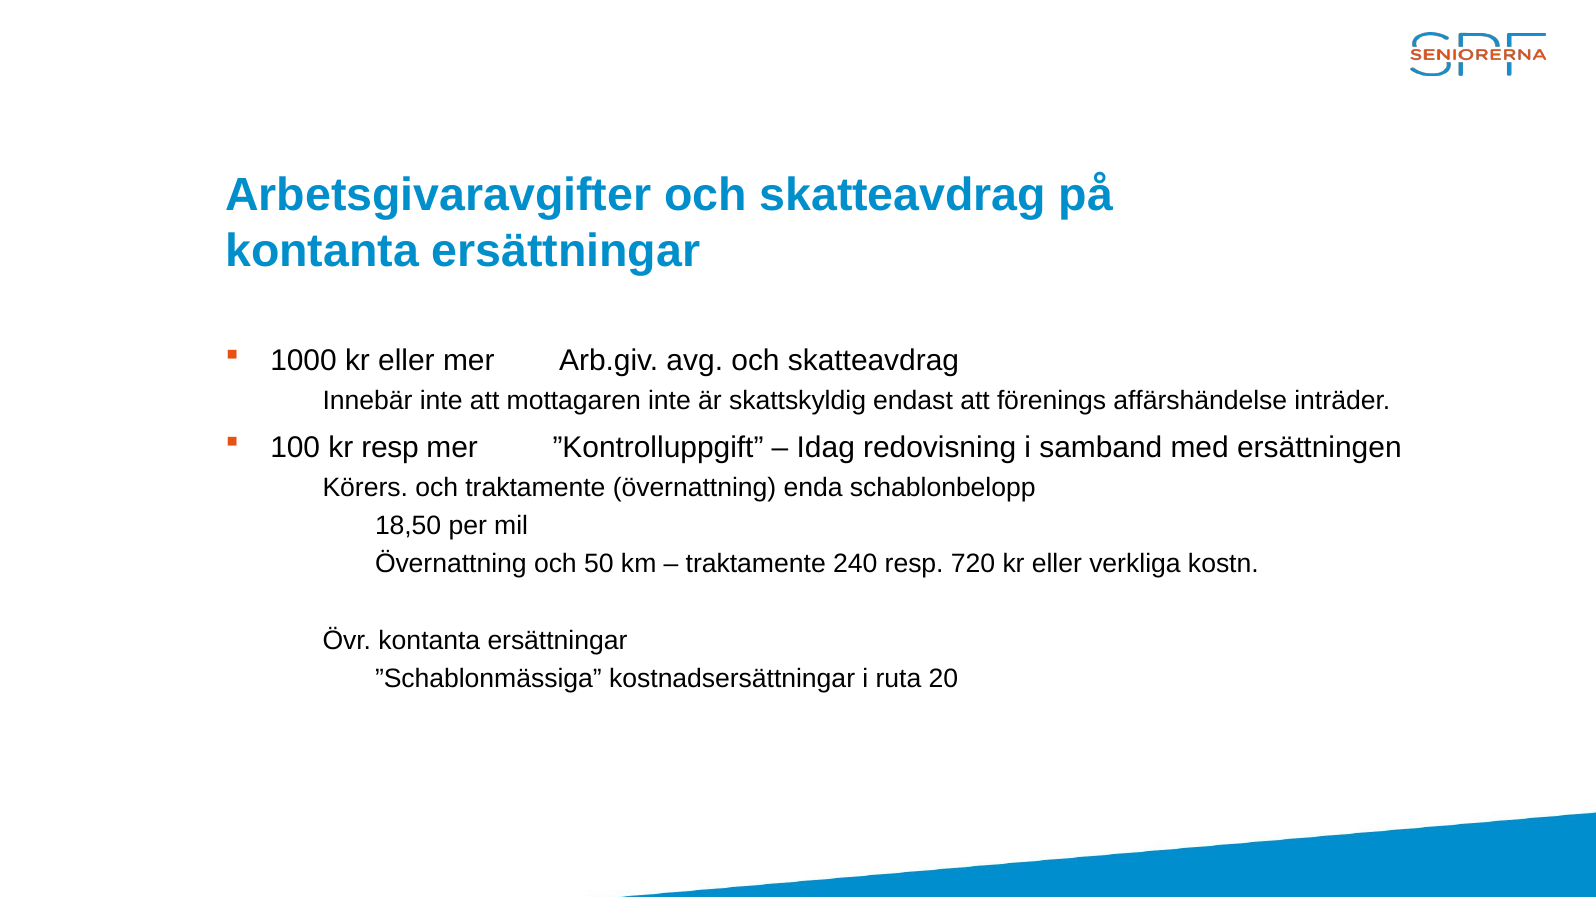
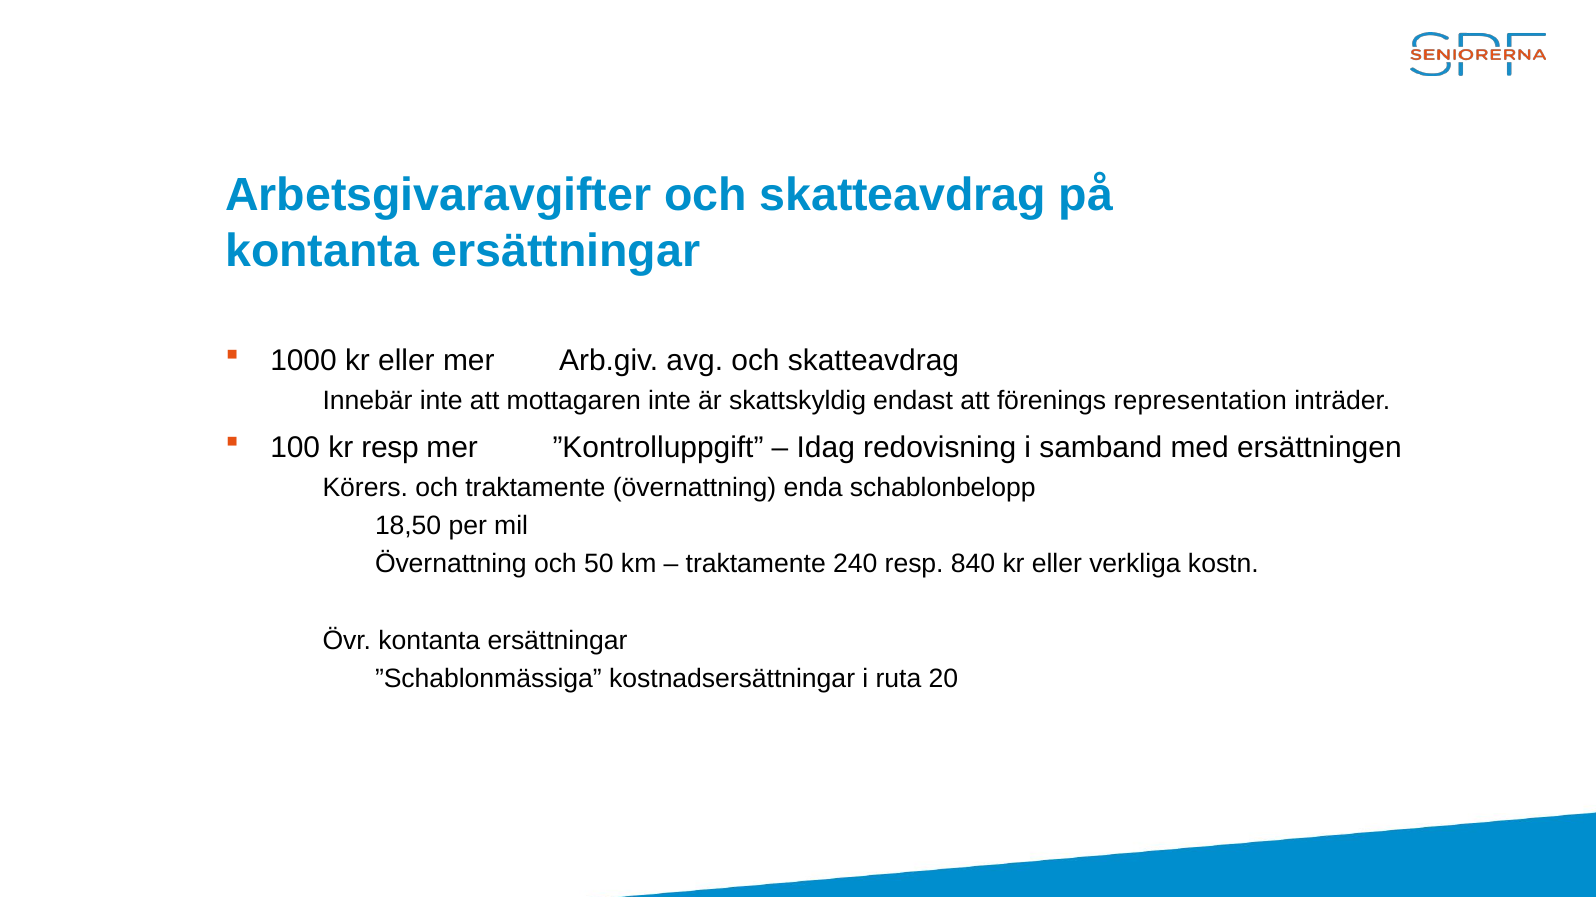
affärshändelse: affärshändelse -> representation (1200, 401)
720: 720 -> 840 (973, 565)
